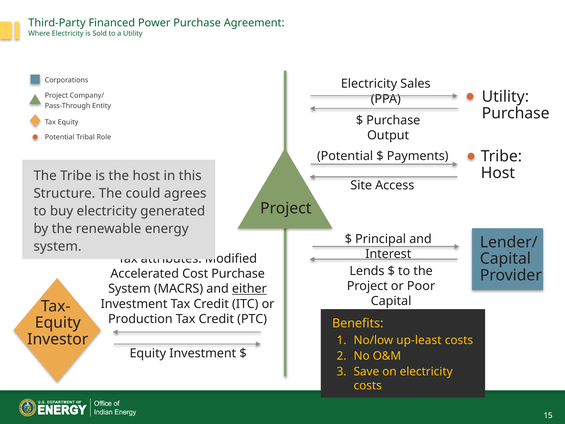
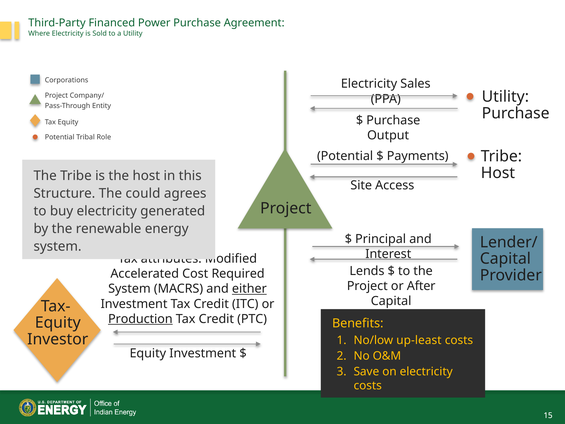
Cost Purchase: Purchase -> Required (238, 274)
Poor: Poor -> After (421, 286)
Production underline: none -> present (140, 319)
